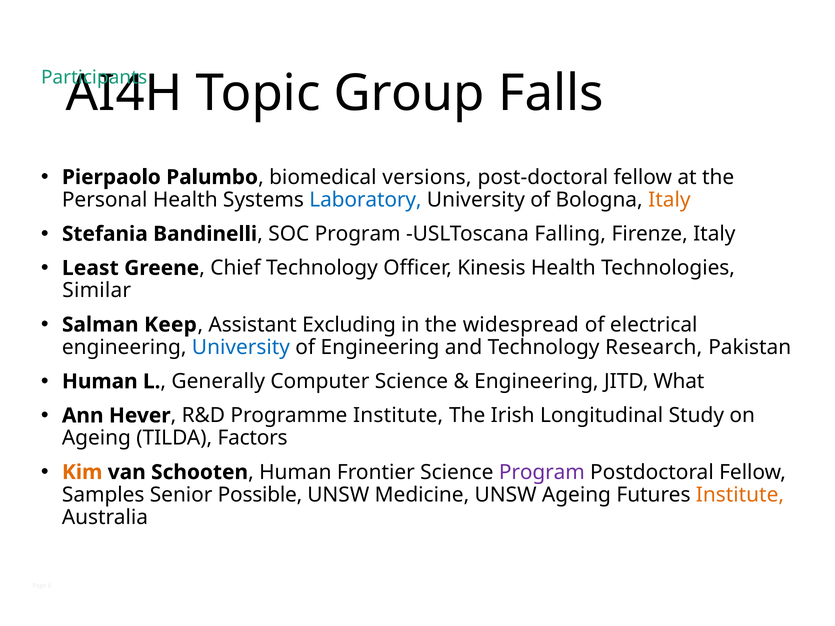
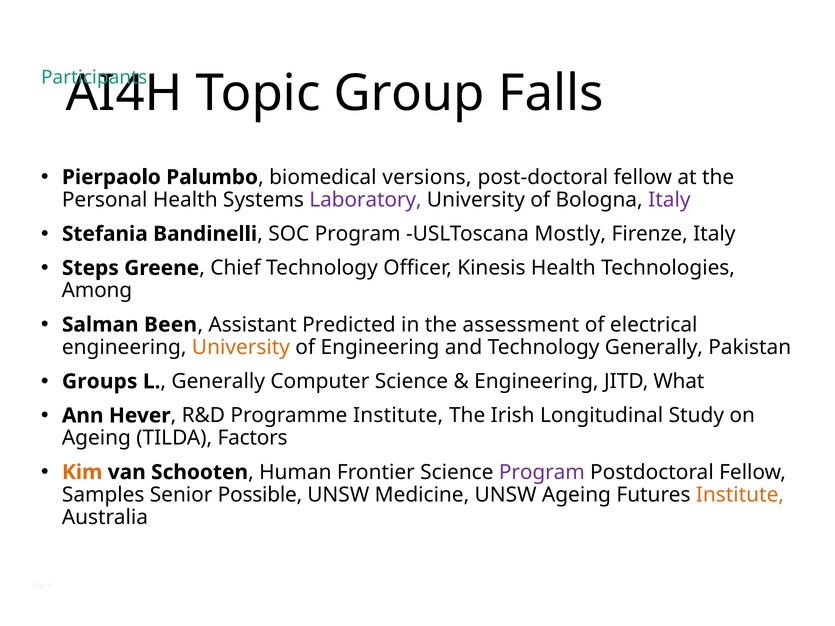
Laboratory colour: blue -> purple (365, 200)
Italy colour: orange -> purple (669, 200)
Falling: Falling -> Mostly (570, 234)
Least: Least -> Steps (90, 268)
Similar: Similar -> Among (97, 291)
Keep: Keep -> Been (170, 325)
Excluding: Excluding -> Predicted (349, 325)
widespread: widespread -> assessment (521, 325)
University colour: blue -> orange (241, 347)
Technology Research: Research -> Generally (654, 347)
Human: Human -> Groups (100, 382)
